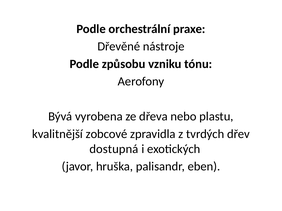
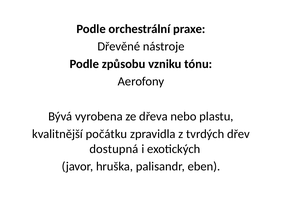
zobcové: zobcové -> počátku (106, 134)
